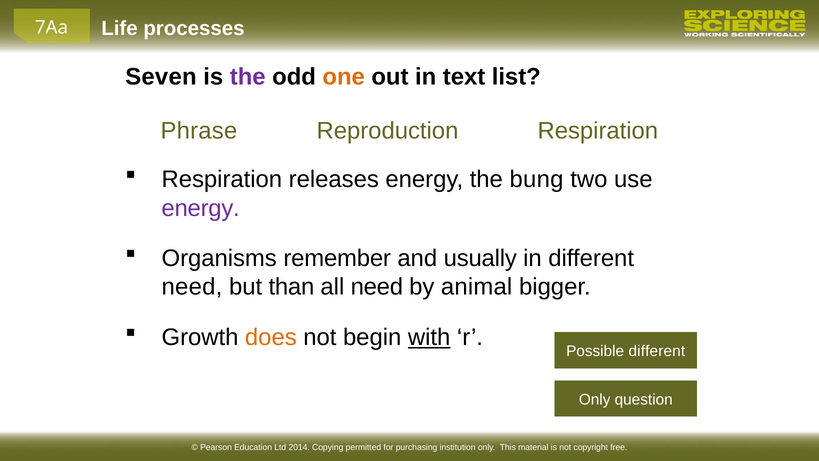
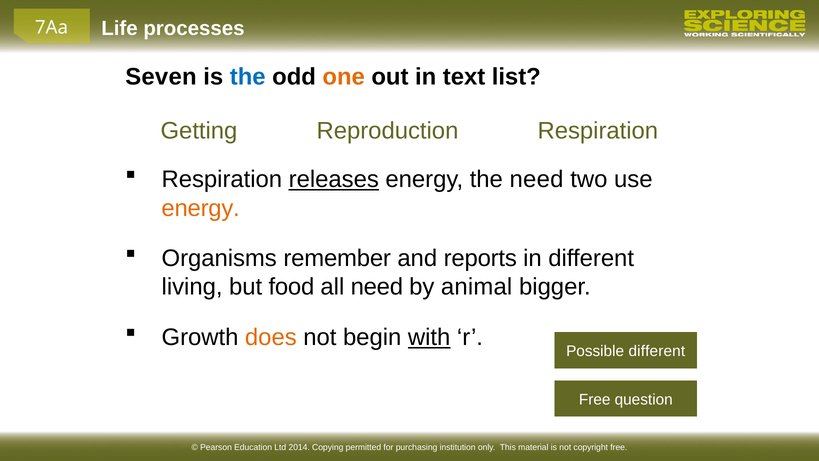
the colour: purple -> blue (248, 77)
Phrase: Phrase -> Getting (199, 131)
releases underline: none -> present (334, 179)
the bung: bung -> need (537, 179)
energy colour: purple -> orange (201, 208)
usually: usually -> reports (480, 258)
need: need -> living (192, 287)
than: than -> food (291, 287)
Only: Only -> Free (595, 399)
